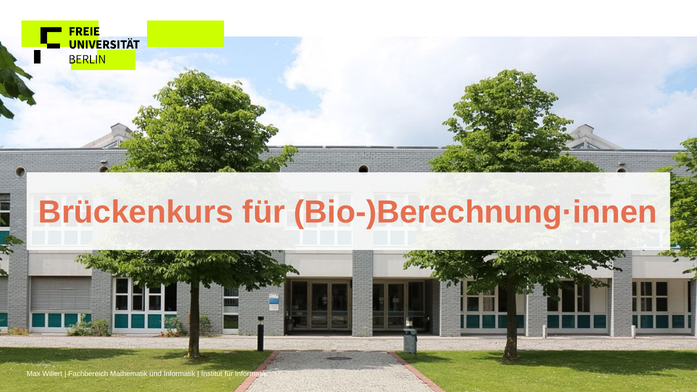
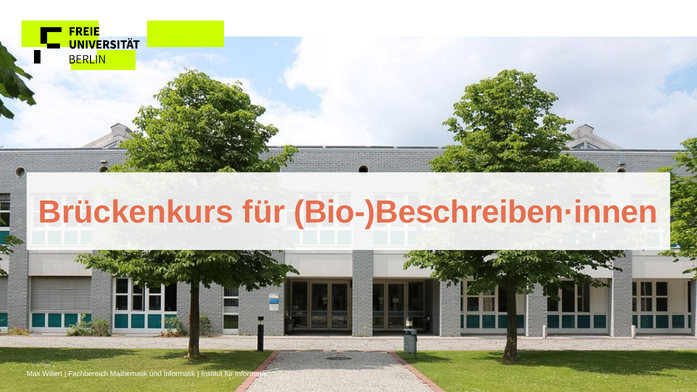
Bio-)Berechnung·innen: Bio-)Berechnung·innen -> Bio-)Beschreiben·innen (476, 212)
